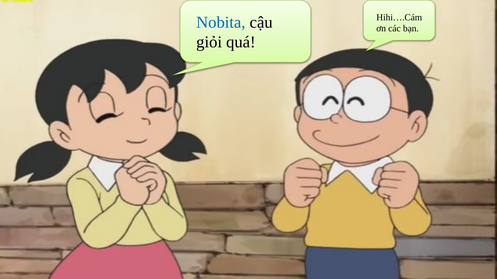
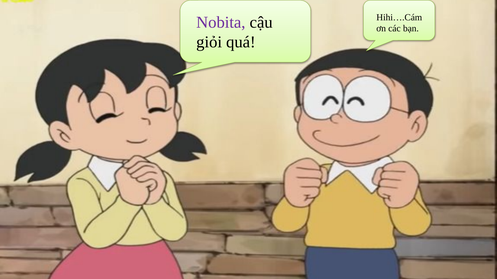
Nobita colour: blue -> purple (221, 22)
